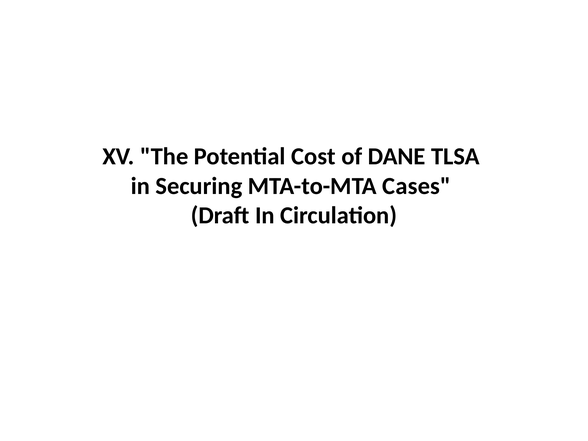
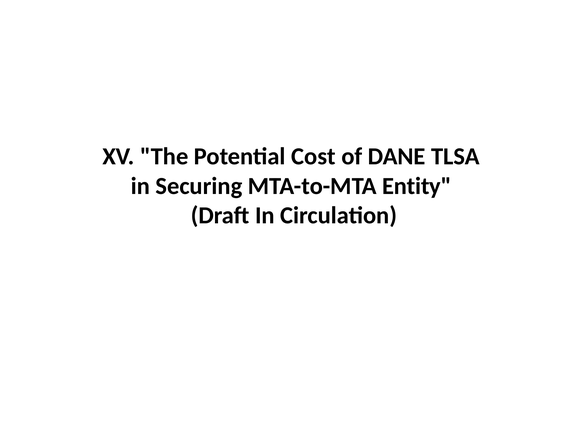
Cases: Cases -> Entity (417, 186)
